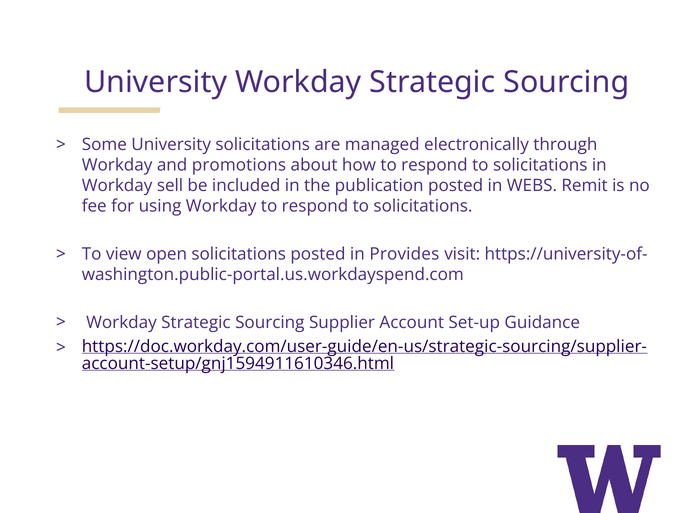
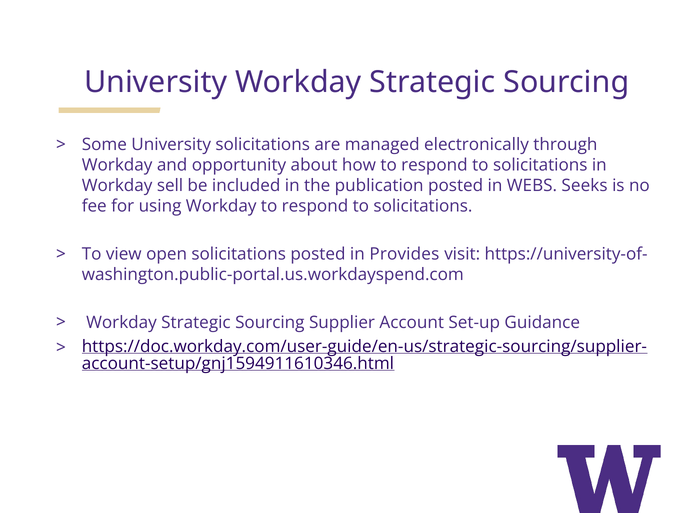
promotions: promotions -> opportunity (239, 165)
Remit: Remit -> Seeks (585, 186)
